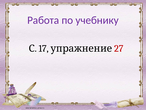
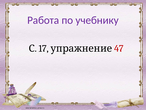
27: 27 -> 47 (119, 48)
